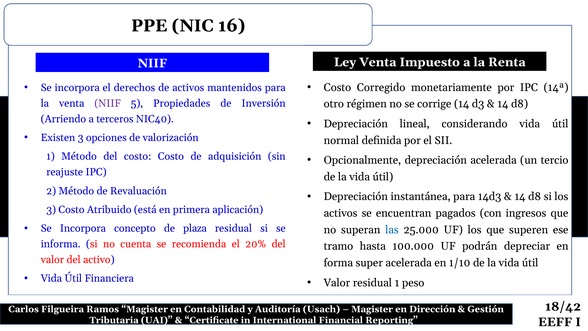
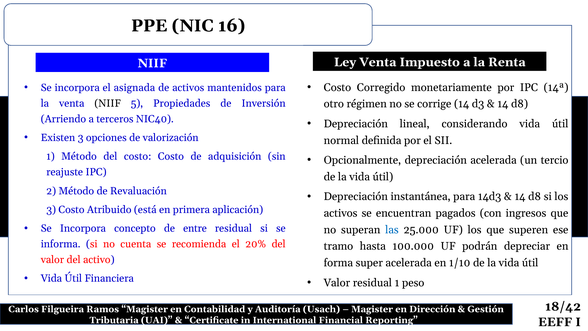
derechos: derechos -> asignada (134, 88)
NIIF colour: purple -> black (108, 103)
plaza: plaza -> entre (195, 228)
